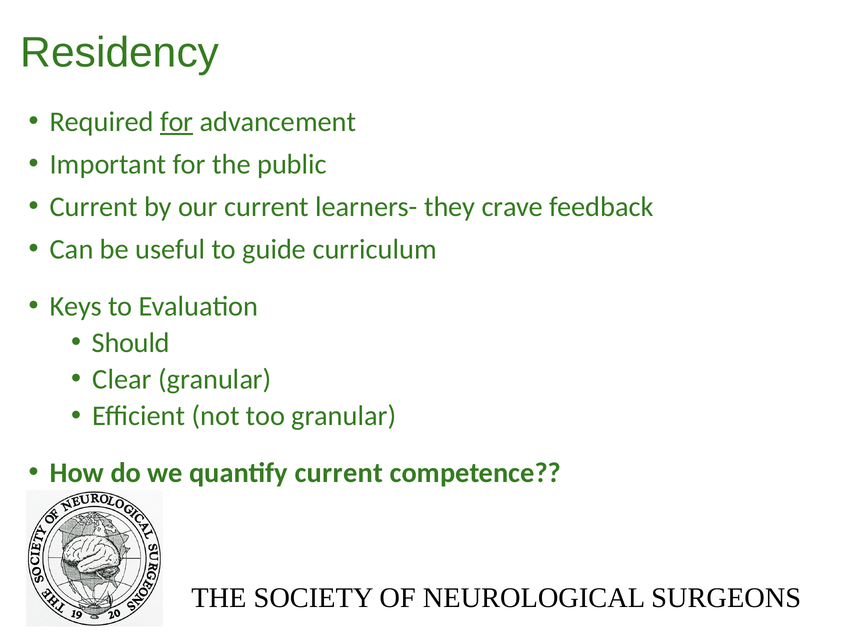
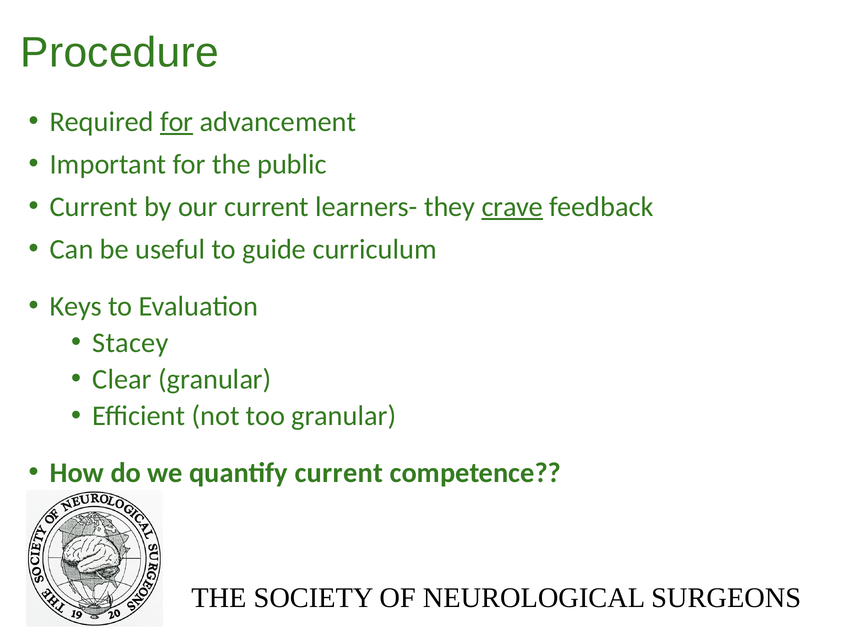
Residency: Residency -> Procedure (120, 53)
crave underline: none -> present (512, 207)
Should: Should -> Stacey (131, 343)
